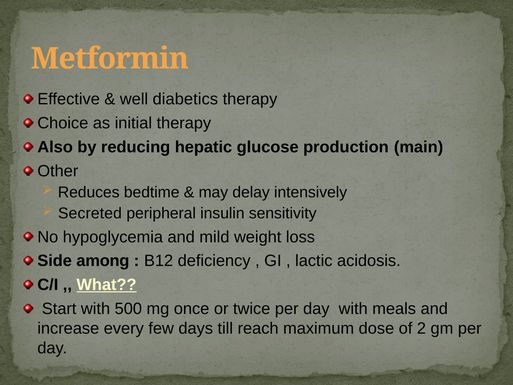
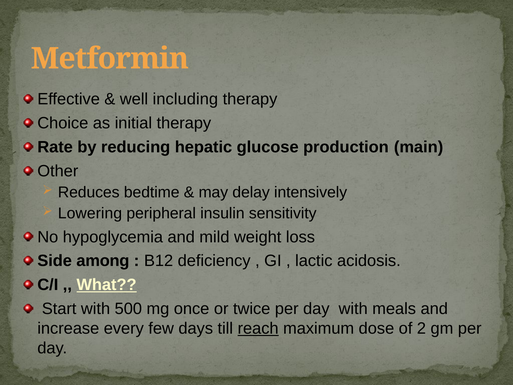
diabetics: diabetics -> including (185, 99)
Also: Also -> Rate (55, 147)
Secreted: Secreted -> Lowering (90, 213)
reach underline: none -> present (258, 328)
